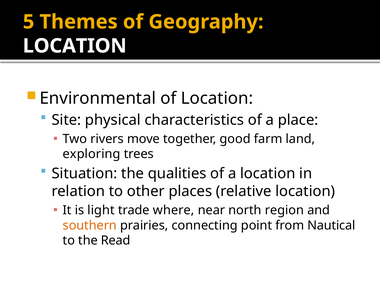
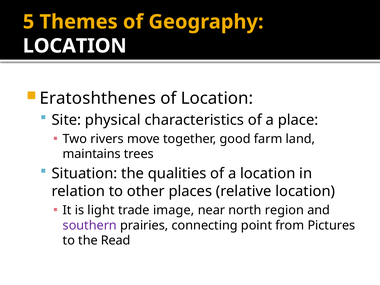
Environmental: Environmental -> Eratoshthenes (98, 98)
exploring: exploring -> maintains (92, 154)
where: where -> image (174, 210)
southern colour: orange -> purple (90, 225)
Nautical: Nautical -> Pictures (331, 225)
